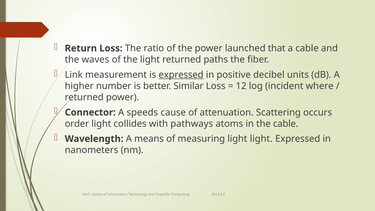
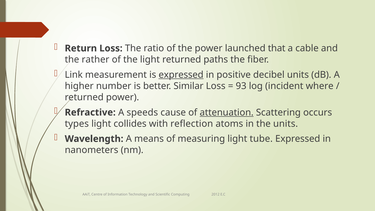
waves: waves -> rather (95, 60)
12: 12 -> 93 (241, 86)
Connector: Connector -> Refractive (90, 112)
attenuation underline: none -> present (227, 112)
order: order -> types (77, 124)
pathways: pathways -> reflection (192, 124)
the cable: cable -> units (286, 124)
light light: light -> tube (261, 139)
